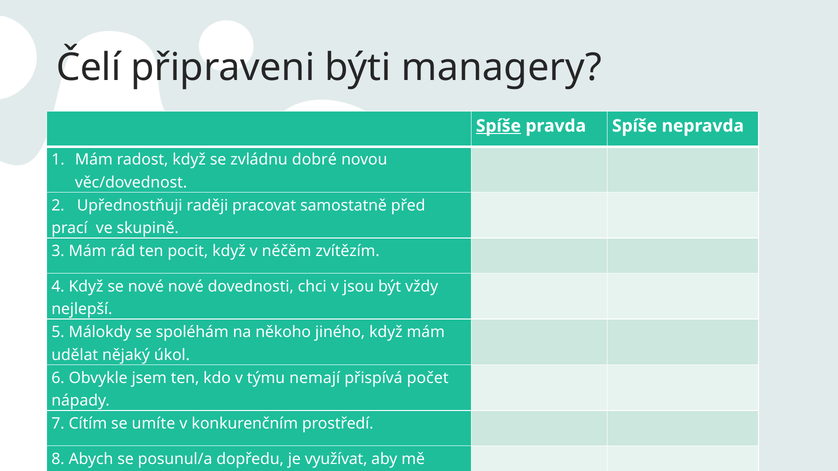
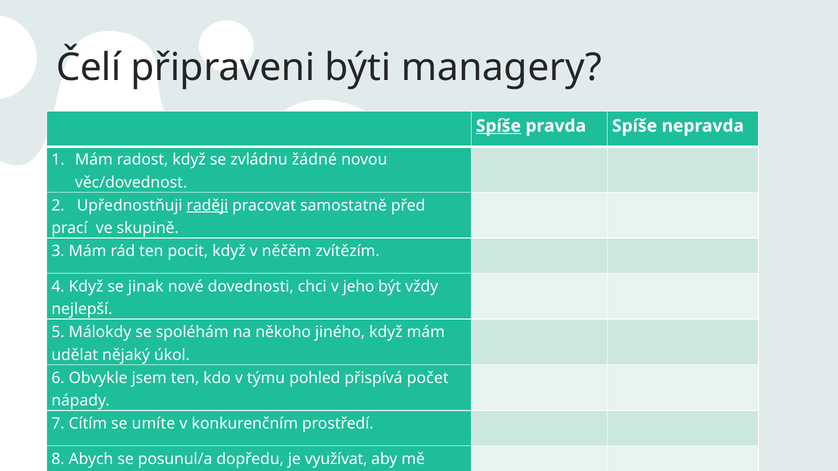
dobré: dobré -> žádné (314, 160)
raději underline: none -> present (207, 206)
se nové: nové -> jinak (146, 287)
jsou: jsou -> jeho (359, 287)
nemají: nemají -> pohled (315, 378)
